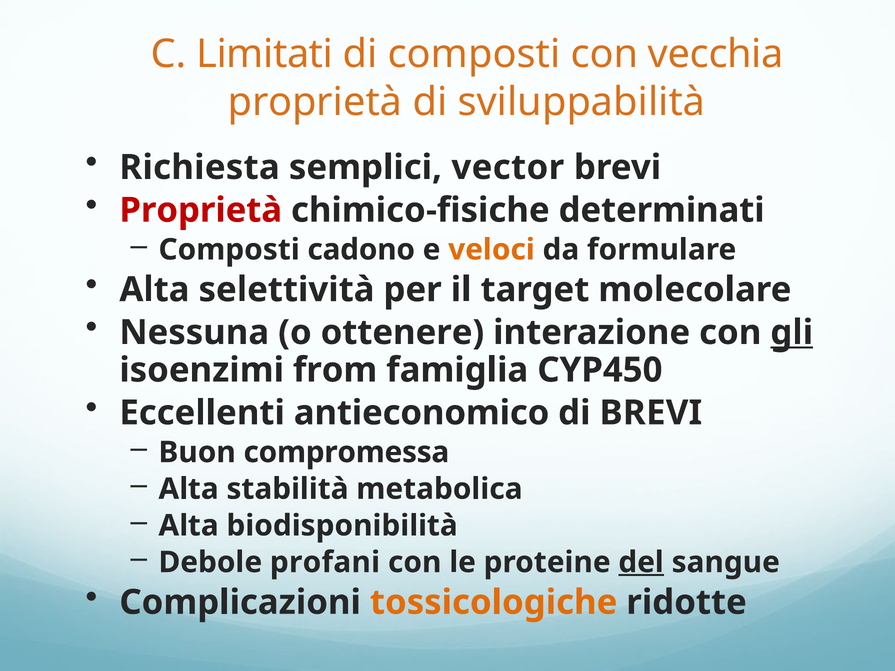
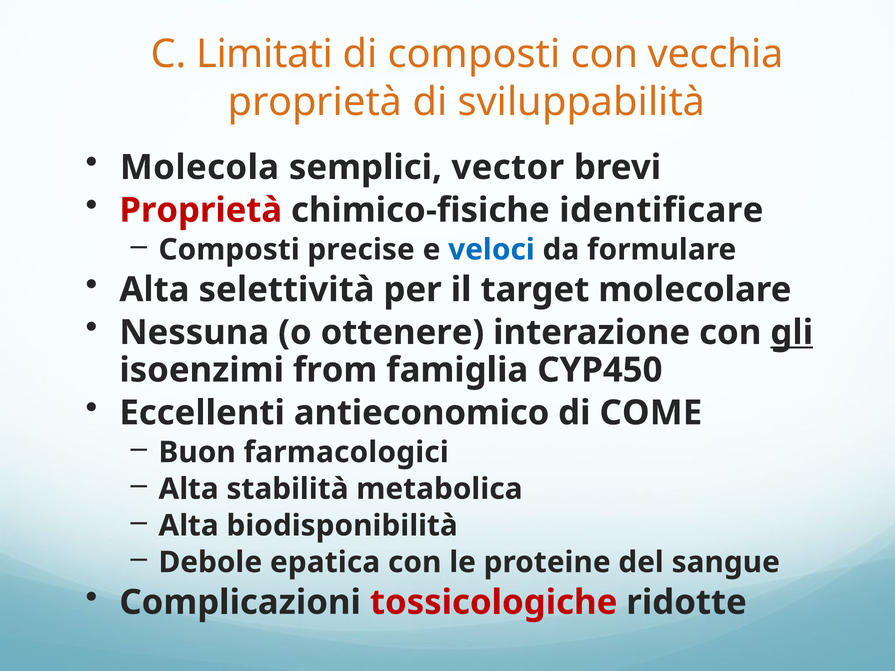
Richiesta: Richiesta -> Molecola (200, 168)
determinati: determinati -> identificare (661, 210)
cadono: cadono -> precise (361, 250)
veloci colour: orange -> blue (491, 250)
di BREVI: BREVI -> COME (651, 413)
compromessa: compromessa -> farmacologici (346, 452)
profani: profani -> epatica (325, 562)
del underline: present -> none (641, 562)
tossicologiche colour: orange -> red (494, 603)
